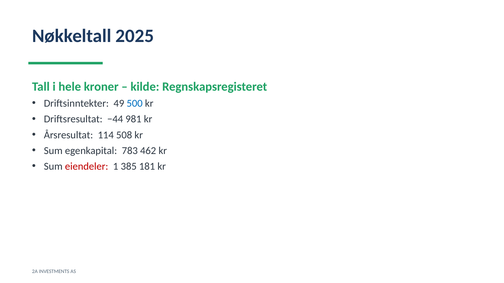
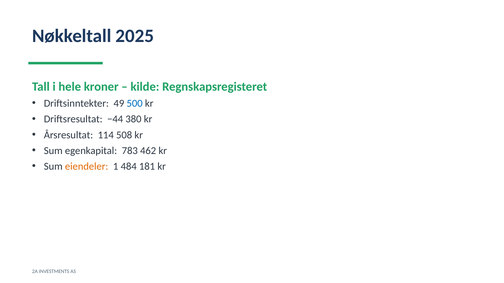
981: 981 -> 380 (133, 119)
eiendeler colour: red -> orange (87, 167)
385: 385 -> 484 (129, 167)
